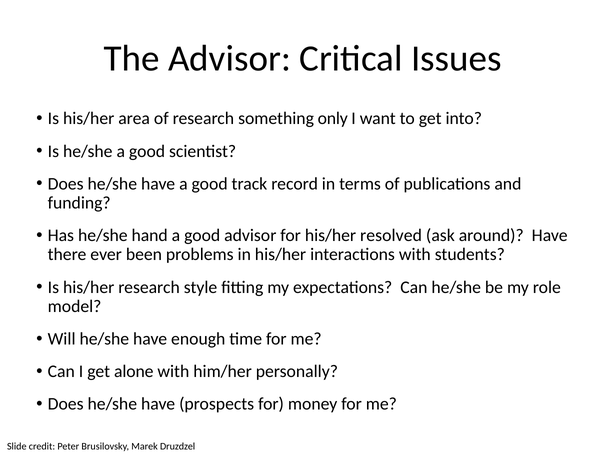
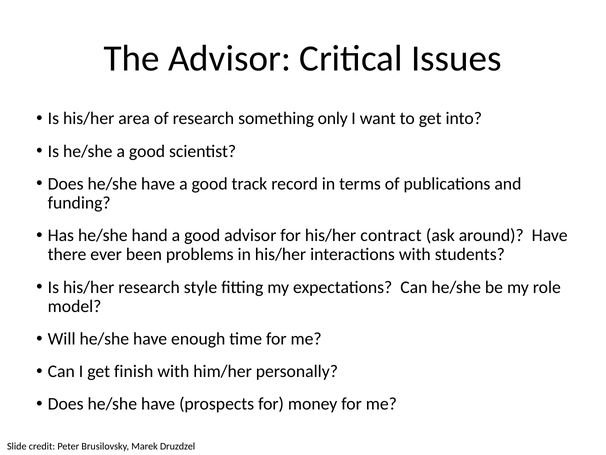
resolved: resolved -> contract (391, 235)
alone: alone -> finish (134, 371)
